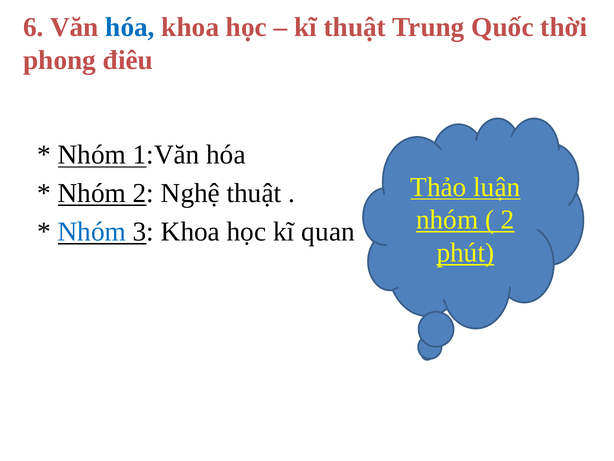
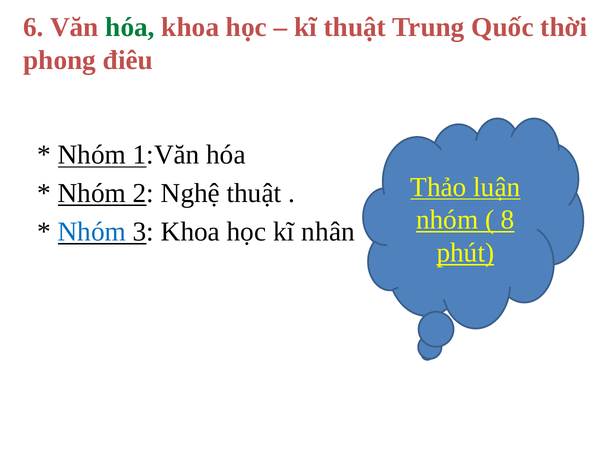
hóa colour: blue -> green (130, 27)
2: 2 -> 8 (508, 220)
quan: quan -> nhân (328, 231)
